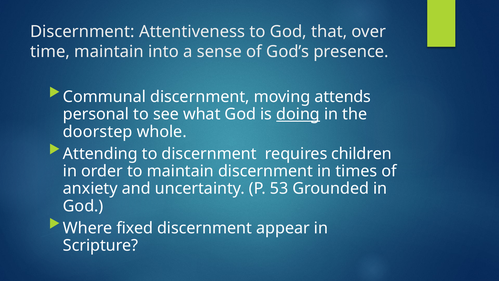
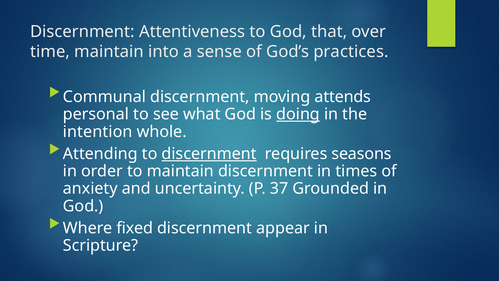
presence: presence -> practices (351, 52)
doorstep: doorstep -> intention (98, 132)
discernment underline: none -> present (209, 154)
children: children -> seasons (362, 154)
53: 53 -> 37 (279, 188)
